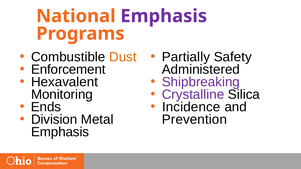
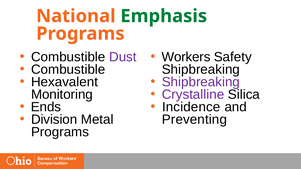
Emphasis colour: purple -> green (164, 16)
Dust colour: orange -> purple (123, 57)
Partially: Partially -> Workers (186, 57)
Enforcement: Enforcement -> Combustible (68, 70)
Administered: Administered -> Shipbreaking (201, 70)
Prevention: Prevention -> Preventing (194, 120)
Emphasis: Emphasis -> Programs (60, 132)
